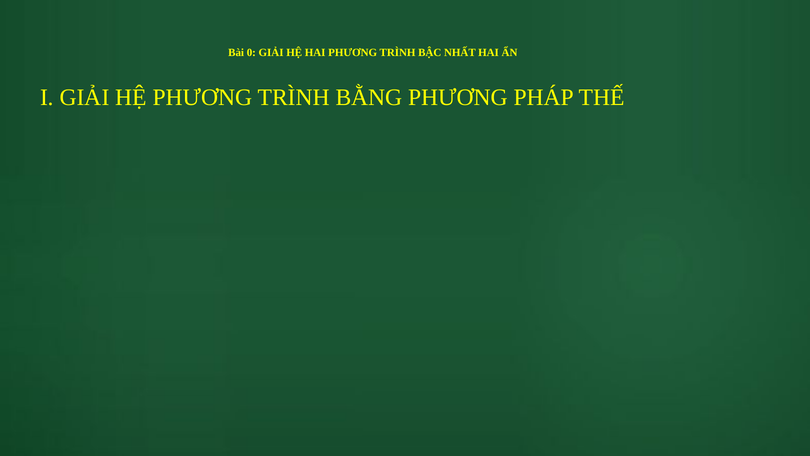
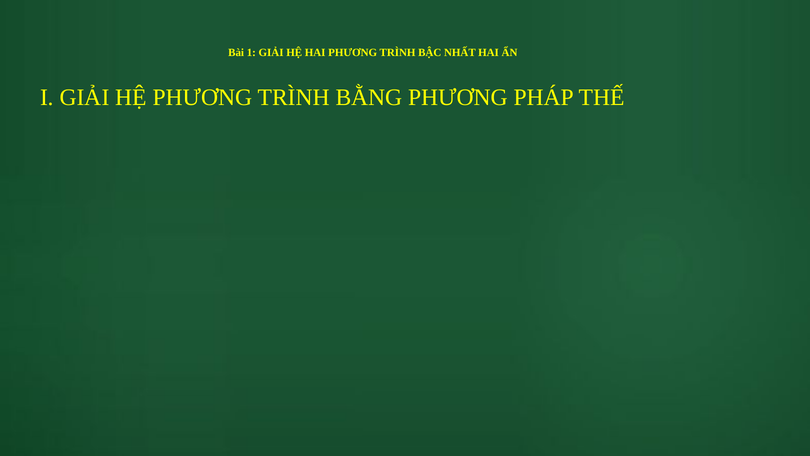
0: 0 -> 1 (251, 53)
